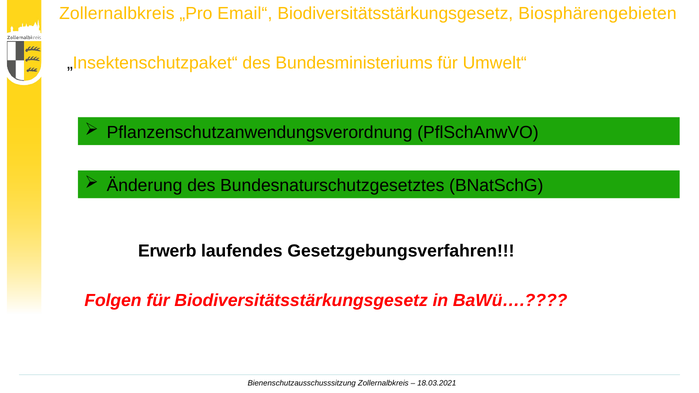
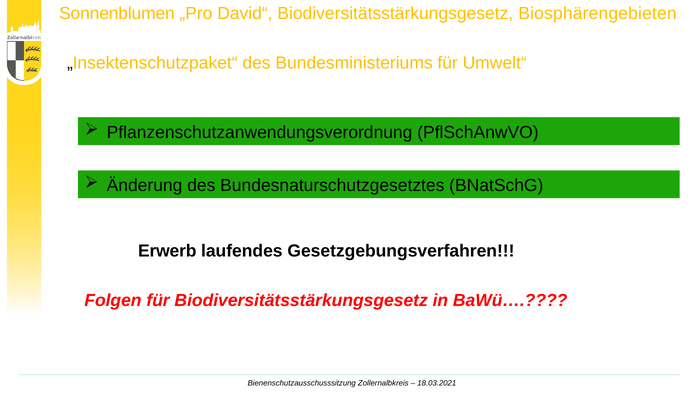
Zollernalbkreis: Zollernalbkreis -> Sonnenblumen (117, 14)
Email“: Email“ -> David“ (245, 14)
